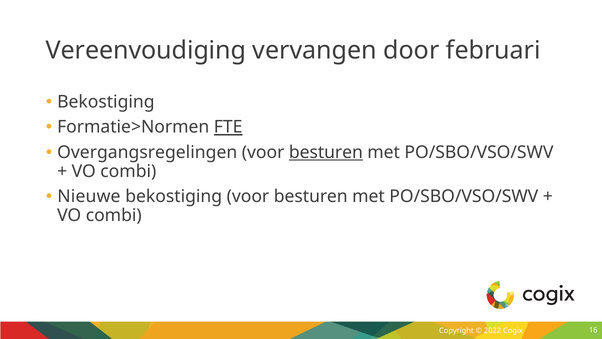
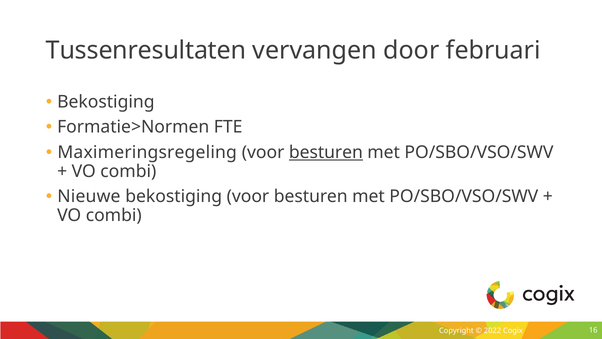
Vereenvoudiging: Vereenvoudiging -> Tussenresultaten (146, 51)
FTE underline: present -> none (228, 127)
Overgangsregelingen: Overgangsregelingen -> Maximeringsregeling (147, 152)
